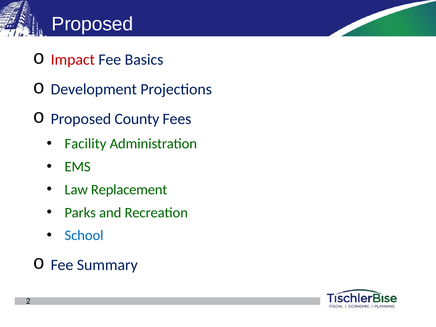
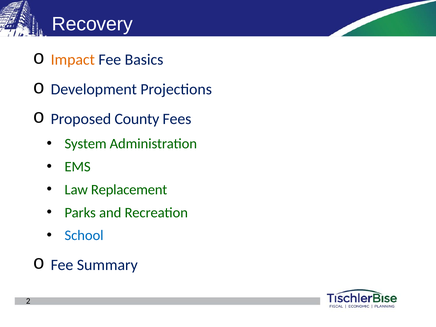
Proposed: Proposed -> Recovery (92, 24)
Impact colour: red -> orange (73, 60)
Facility: Facility -> System (86, 144)
